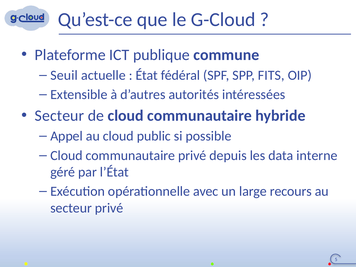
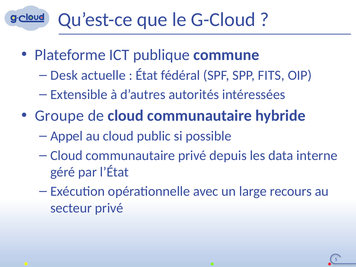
Seuil: Seuil -> Desk (64, 75)
Secteur: Secteur -> Groupe (59, 116)
